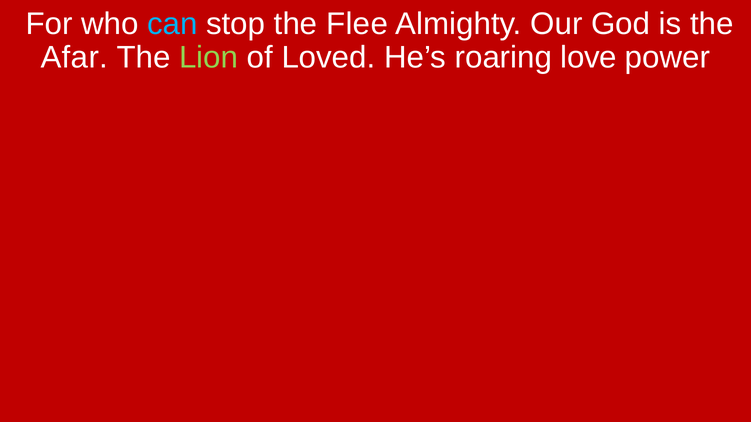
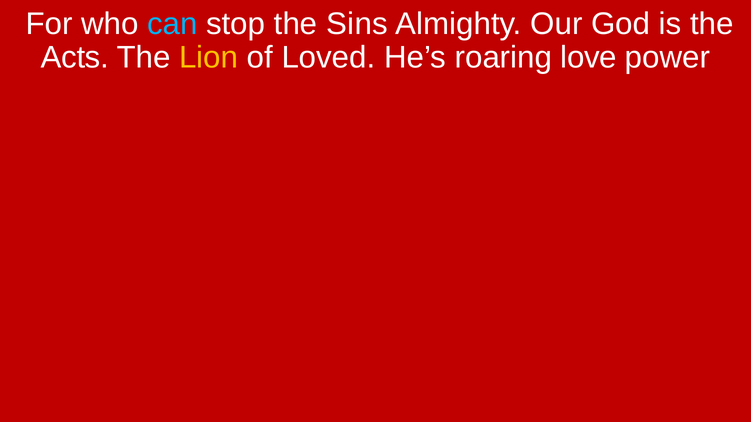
Flee: Flee -> Sins (357, 24)
Afar: Afar -> Acts (75, 58)
Lion colour: light green -> yellow (209, 58)
